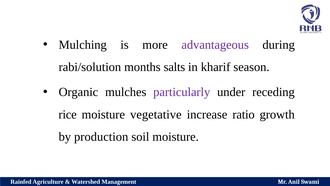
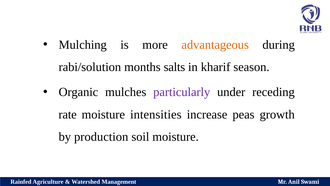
advantageous colour: purple -> orange (215, 45)
rice: rice -> rate (68, 114)
vegetative: vegetative -> intensities (156, 114)
ratio: ratio -> peas (244, 114)
